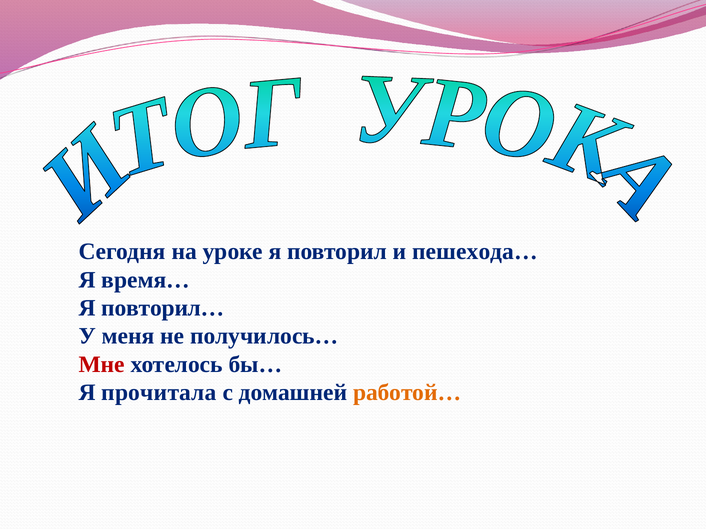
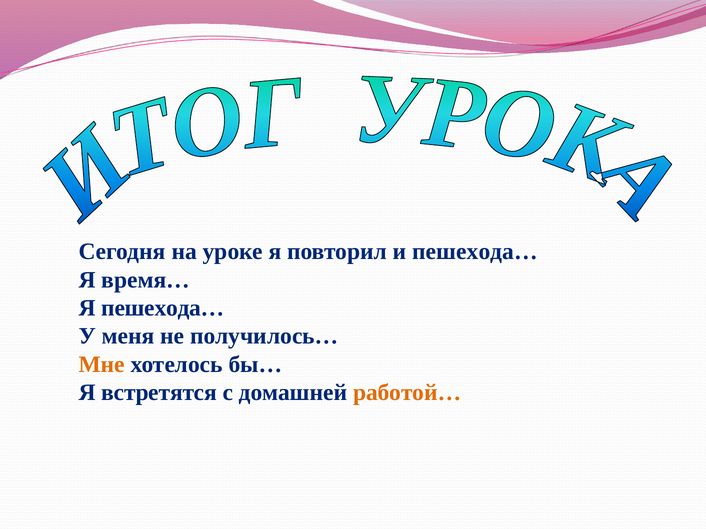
Я повторил…: повторил… -> пешехода… (163, 308)
Мне colour: red -> orange (102, 365)
прочитала: прочитала -> встретятся (159, 393)
